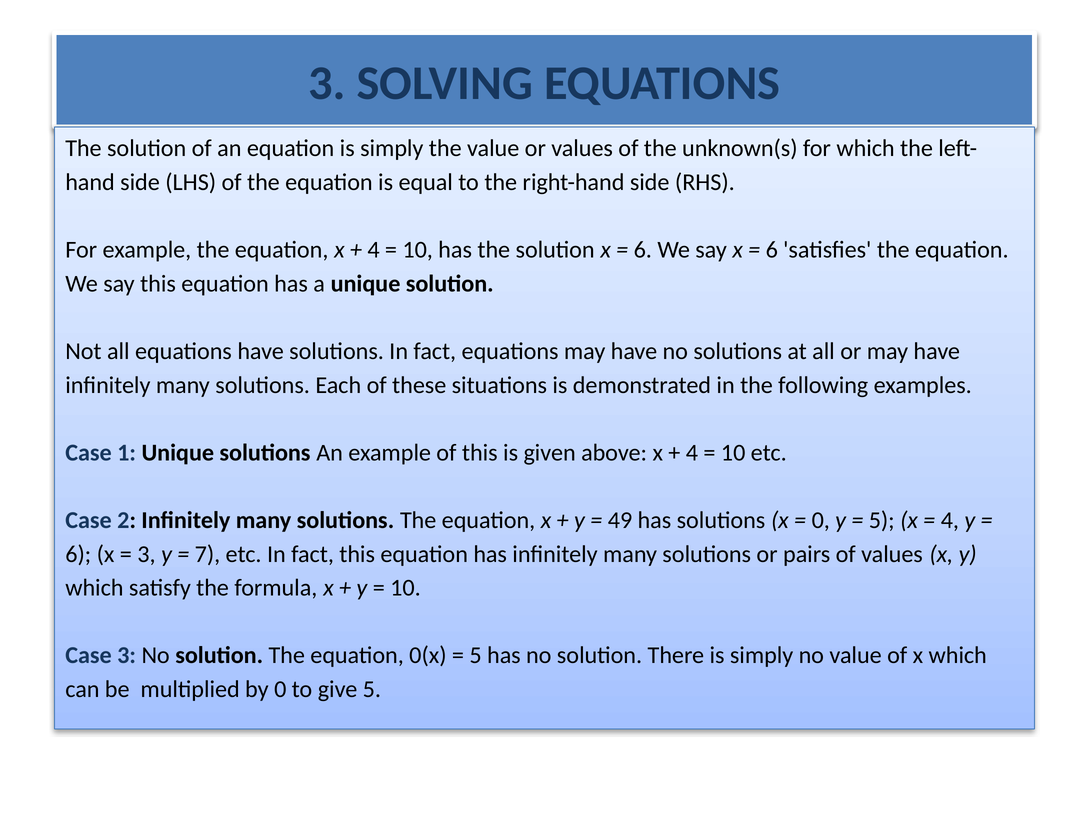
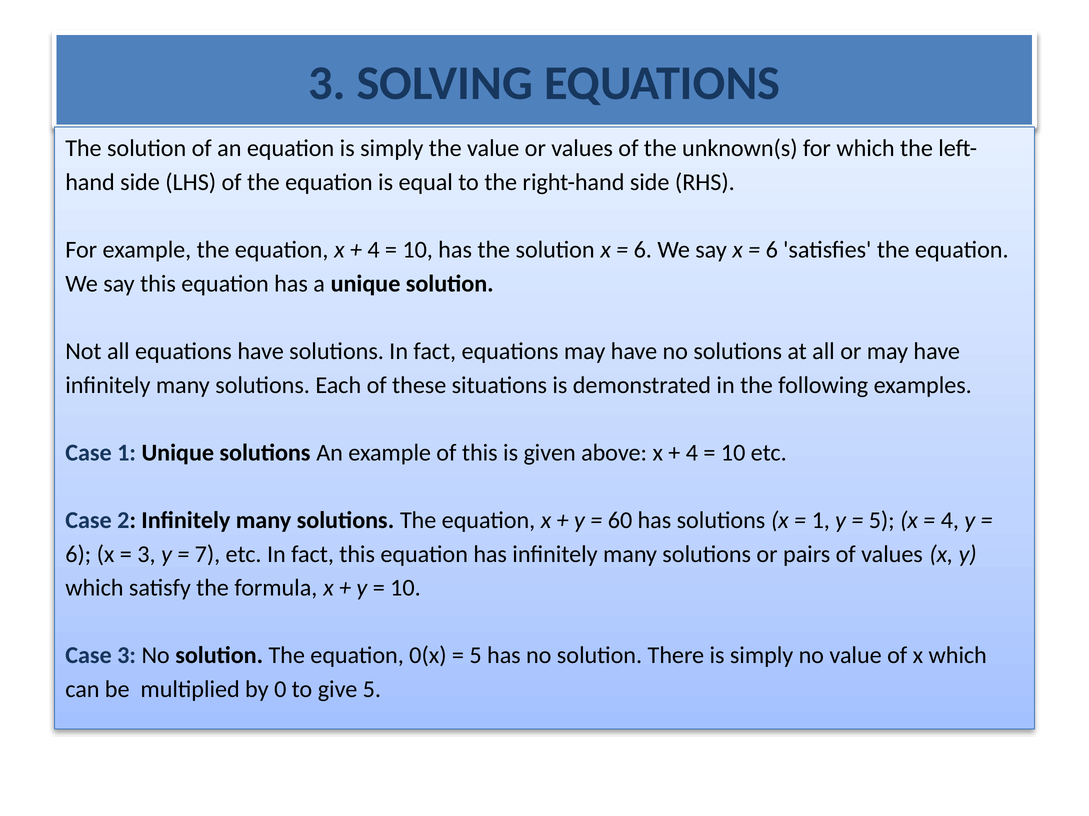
49: 49 -> 60 (620, 521)
0: 0 -> 1 (821, 521)
